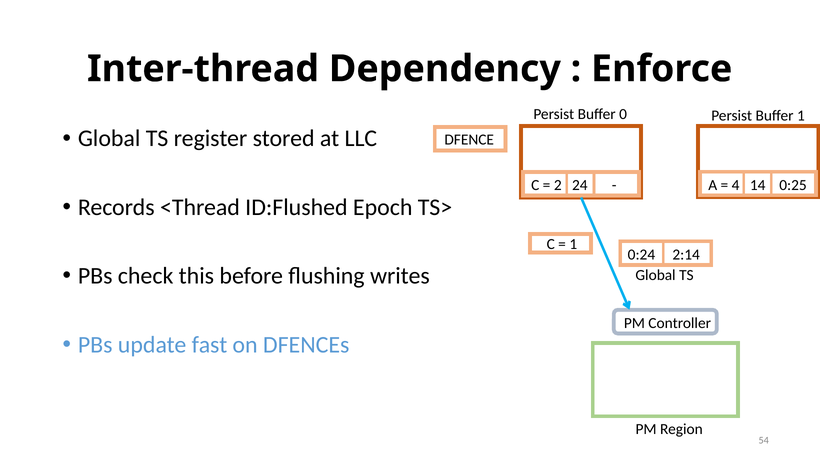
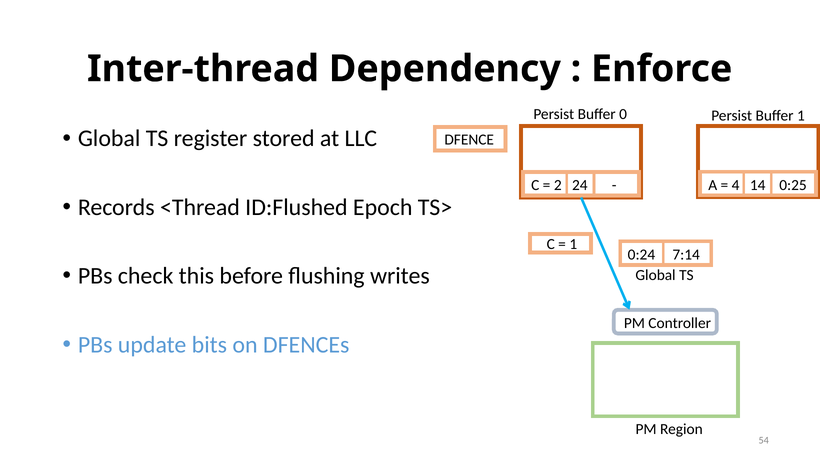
2:14: 2:14 -> 7:14 (686, 255)
fast: fast -> bits (209, 345)
